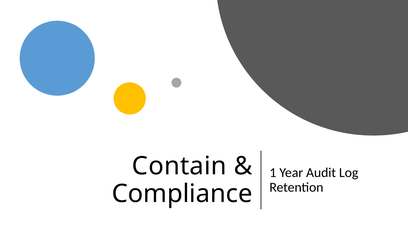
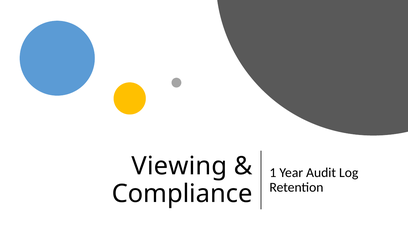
Contain: Contain -> Viewing (179, 167)
